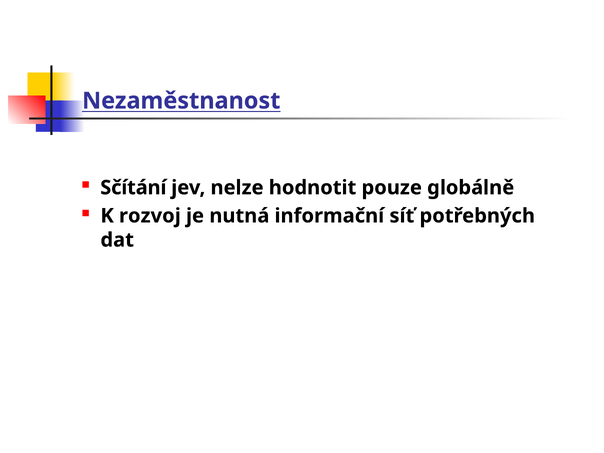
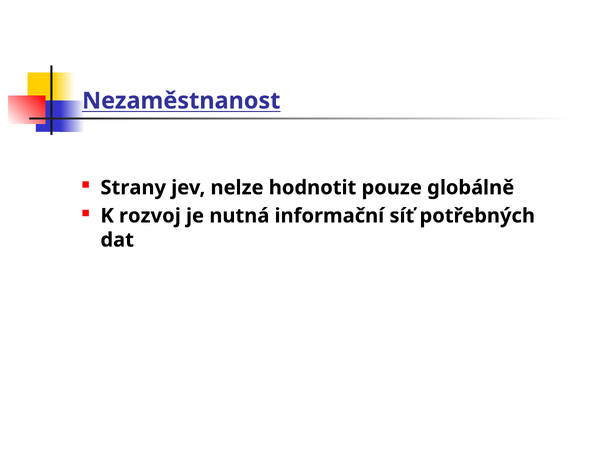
Sčítání: Sčítání -> Strany (133, 188)
